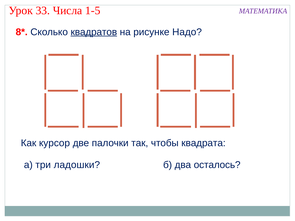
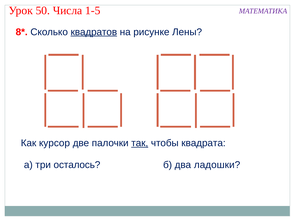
33: 33 -> 50 (43, 11)
Надо: Надо -> Лены (187, 32)
так underline: none -> present (140, 143)
ладошки: ладошки -> осталось (77, 165)
осталось: осталось -> ладошки (217, 165)
